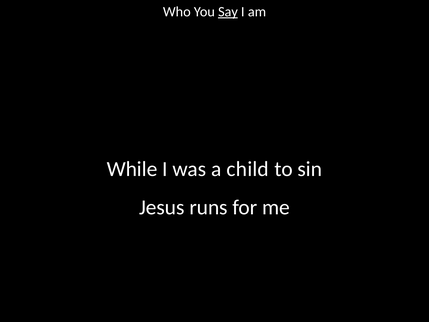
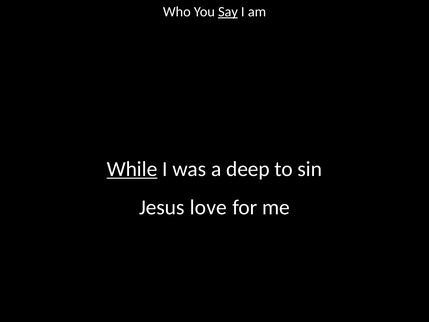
While underline: none -> present (132, 169)
child: child -> deep (248, 169)
runs: runs -> love (208, 207)
